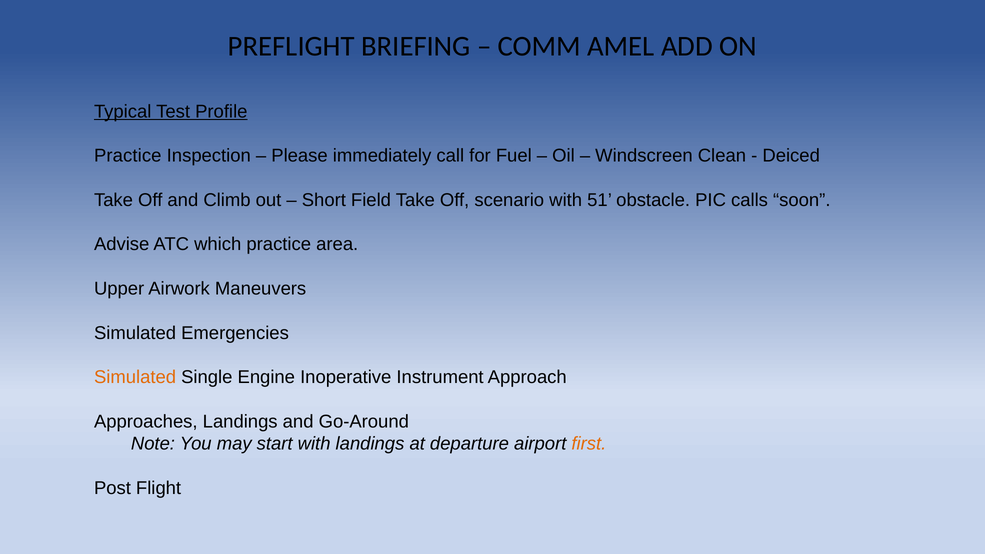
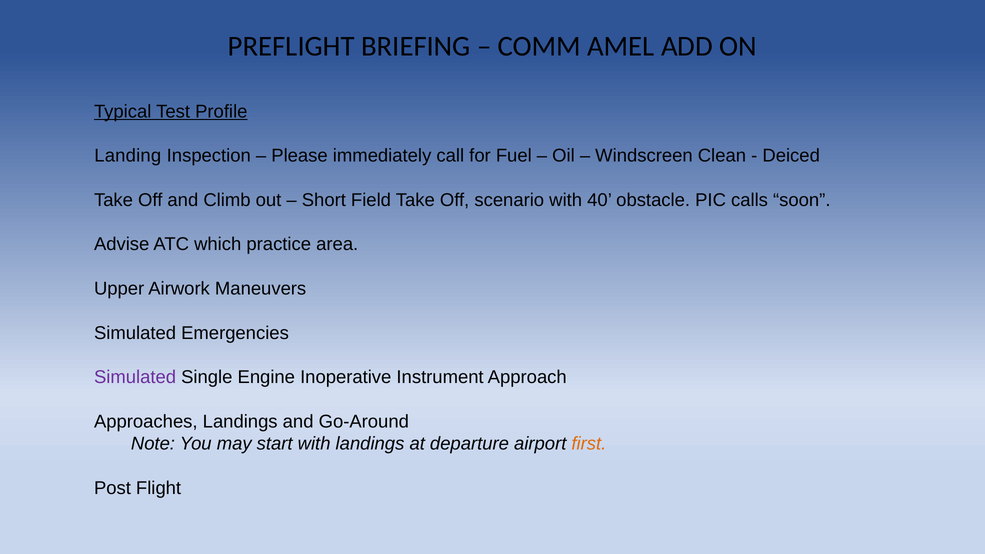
Practice: Practice -> Landing (128, 156)
51: 51 -> 40 (600, 200)
Simulated colour: orange -> purple (135, 377)
